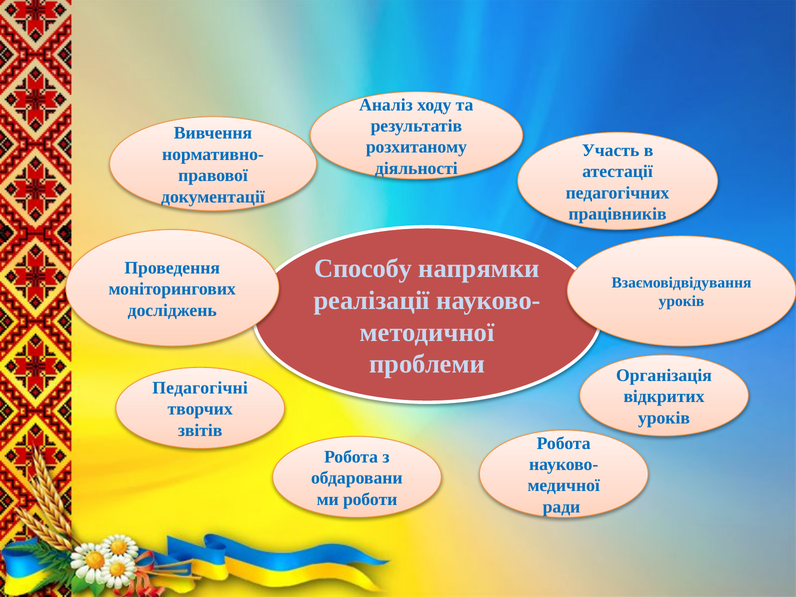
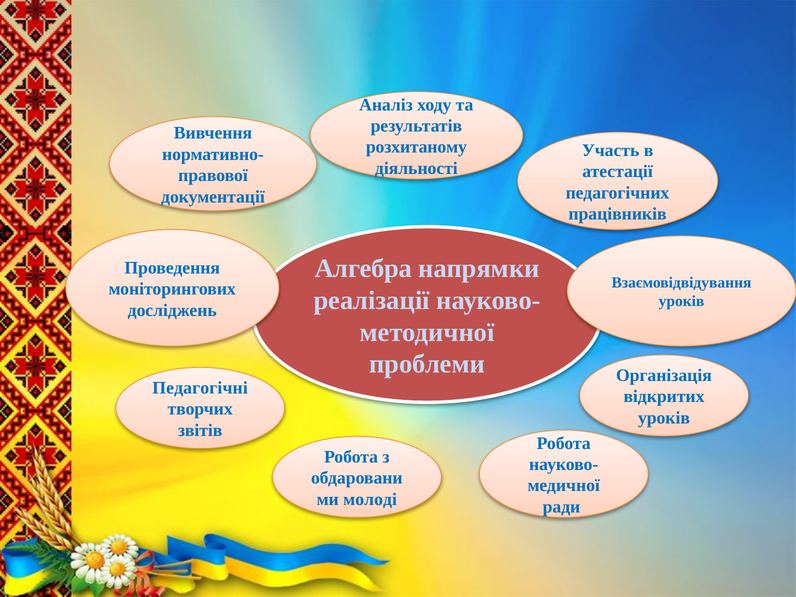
Способу: Способу -> Алгебра (363, 269)
роботи: роботи -> молоді (370, 499)
